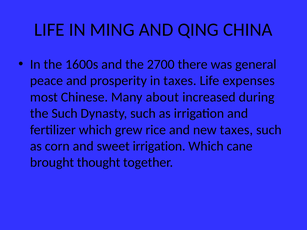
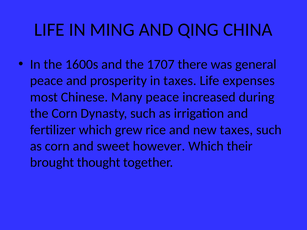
2700: 2700 -> 1707 (161, 64)
Many about: about -> peace (162, 97)
the Such: Such -> Corn (65, 114)
sweet irrigation: irrigation -> however (159, 146)
cane: cane -> their (240, 146)
